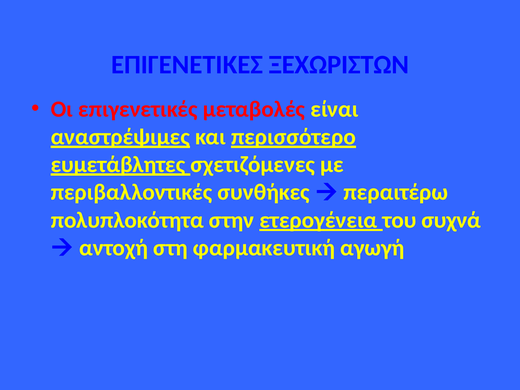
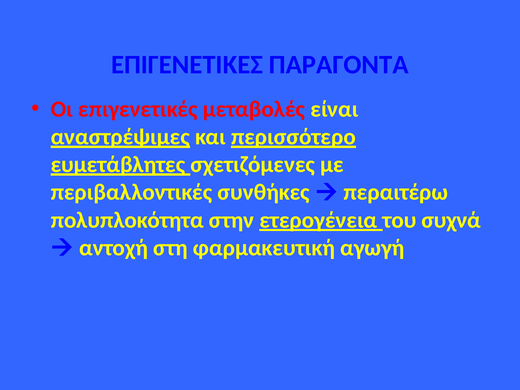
ΞΕΧΩΡΙΣΤΩΝ: ΞΕΧΩΡΙΣΤΩΝ -> ΠΑΡΑΓΟΝΤΑ (339, 65)
